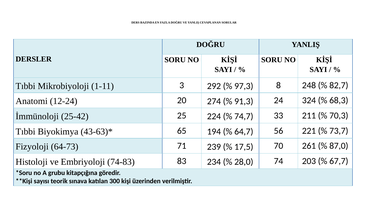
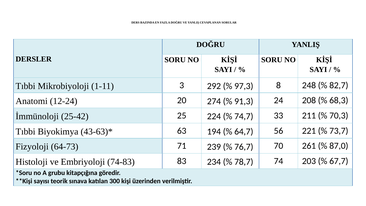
324: 324 -> 208 (309, 100)
65: 65 -> 63 (182, 131)
17,5: 17,5 -> 76,7 (244, 147)
28,0: 28,0 -> 78,7 (244, 162)
